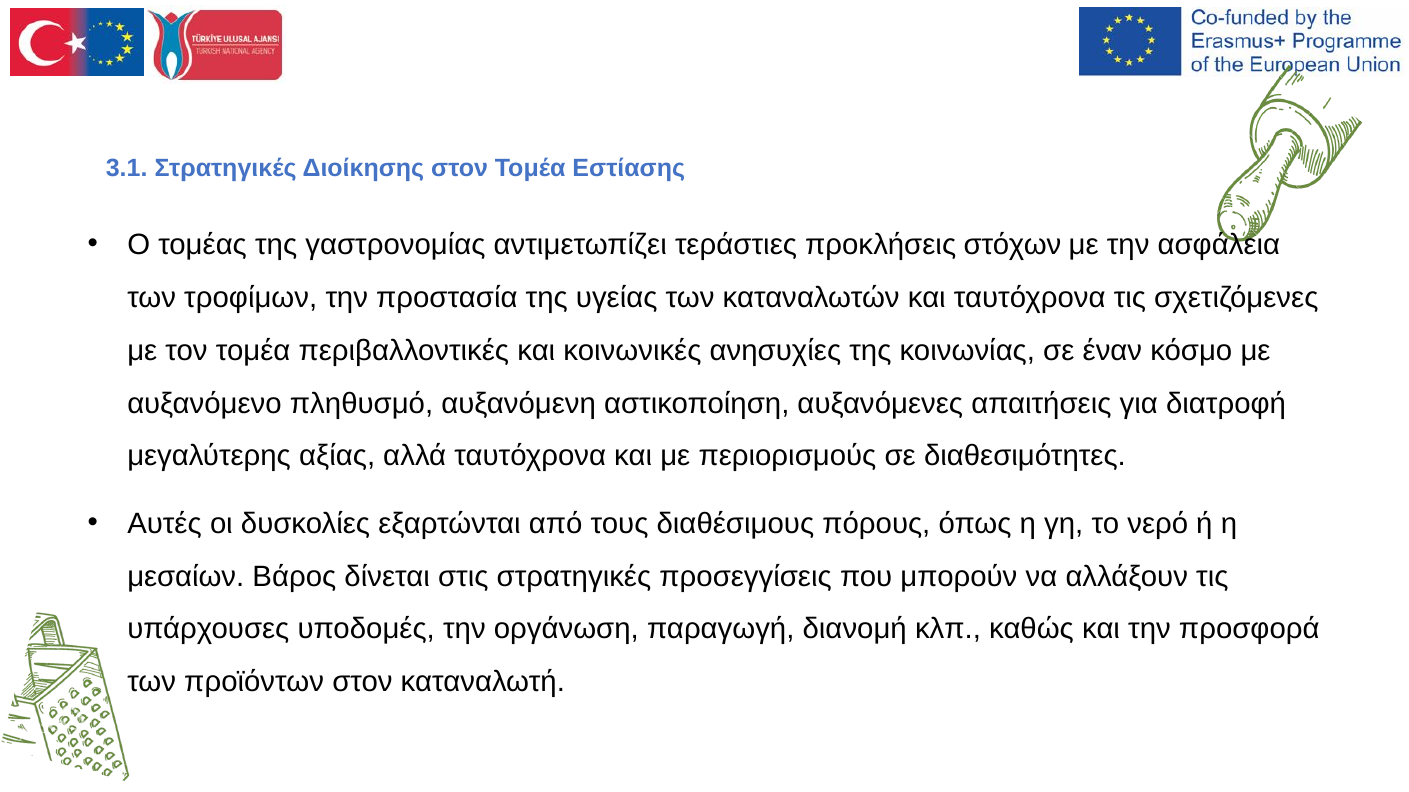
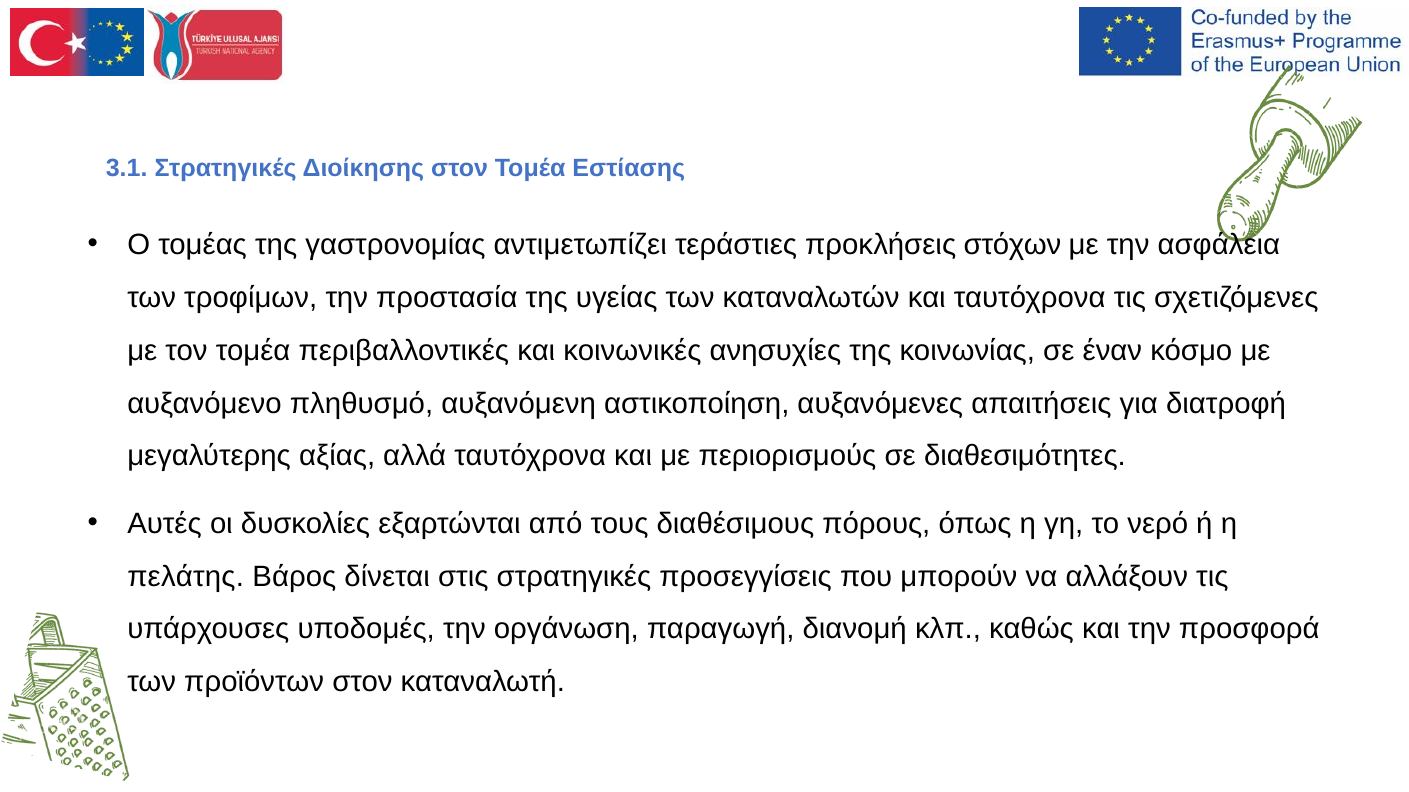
μεσαίων: μεσαίων -> πελάτης (186, 577)
